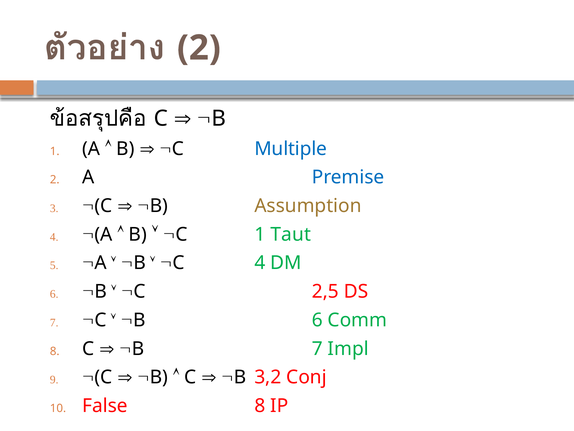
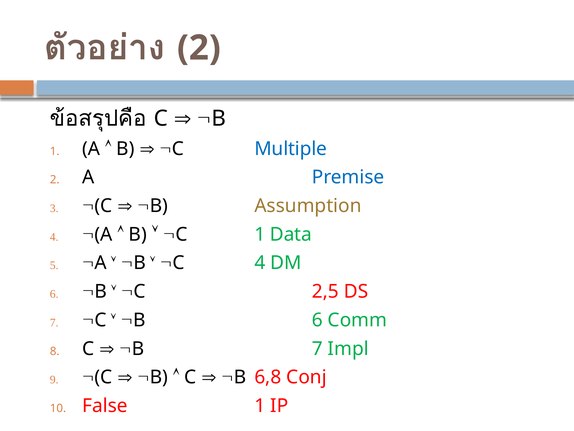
Taut: Taut -> Data (291, 234)
3,2: 3,2 -> 6,8 (268, 377)
False 8: 8 -> 1 (260, 405)
